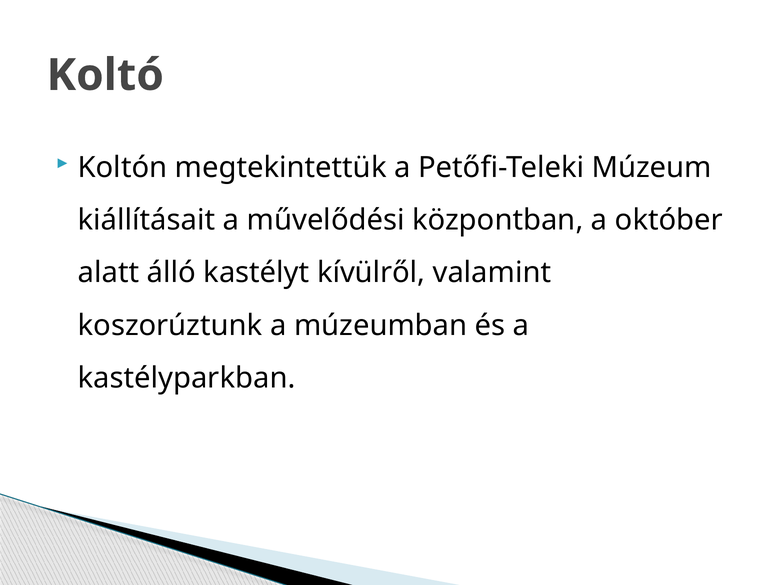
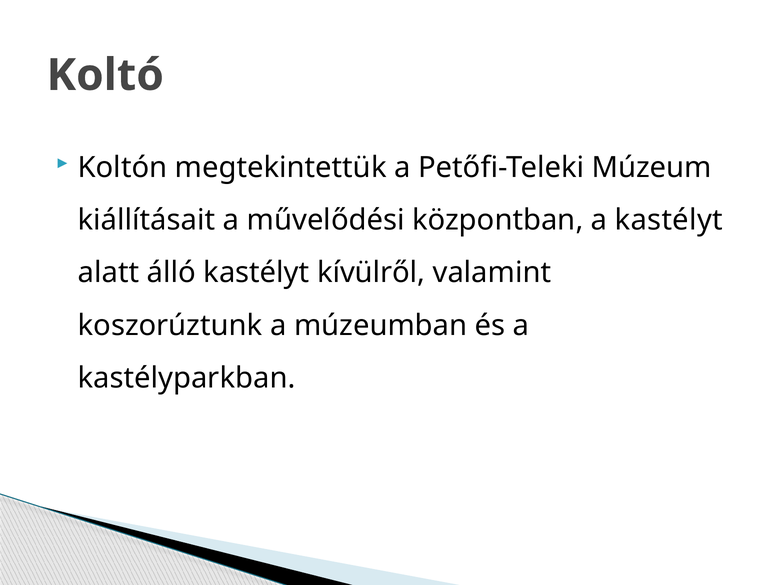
a október: október -> kastélyt (669, 220)
